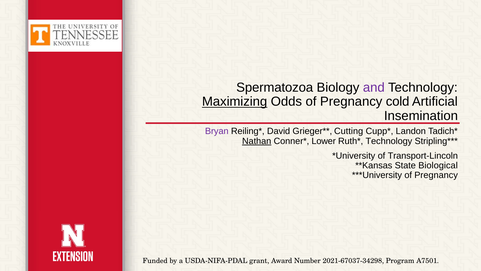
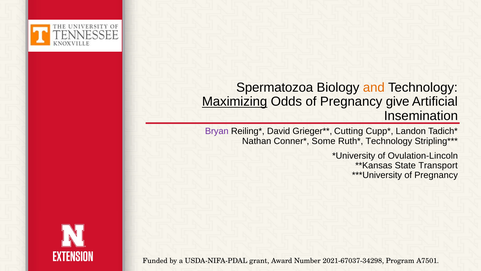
and colour: purple -> orange (374, 87)
cold: cold -> give (398, 101)
Nathan underline: present -> none (257, 141)
Lower: Lower -> Some (324, 141)
Transport-Lincoln: Transport-Lincoln -> Ovulation-Lincoln (423, 156)
Biological: Biological -> Transport (438, 165)
